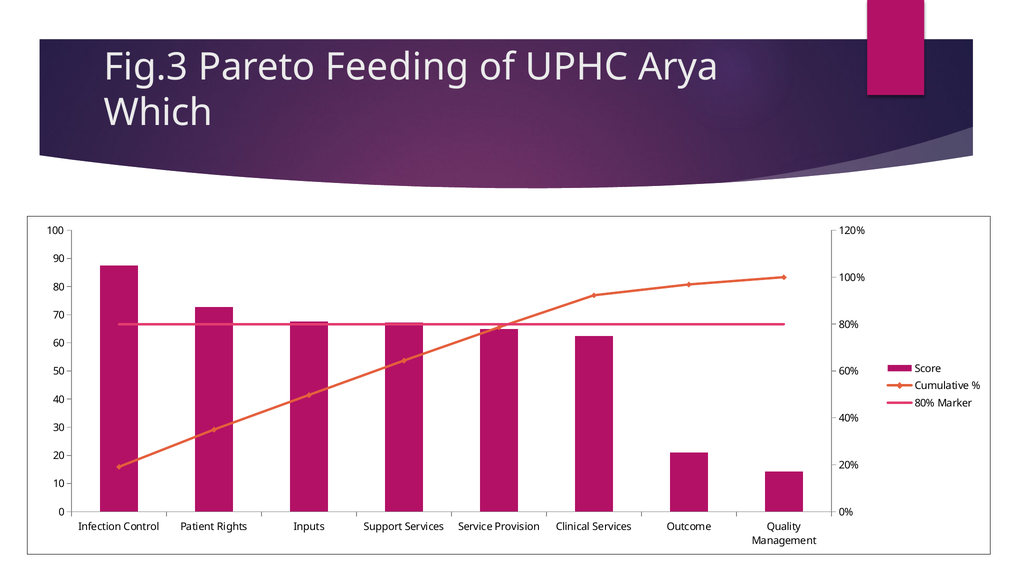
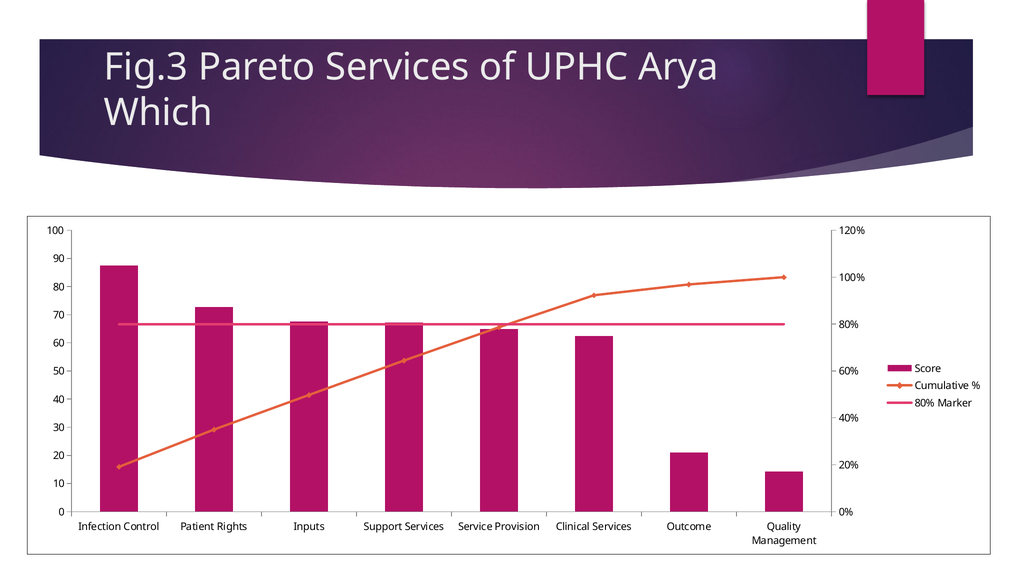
Pareto Feeding: Feeding -> Services (397, 67)
